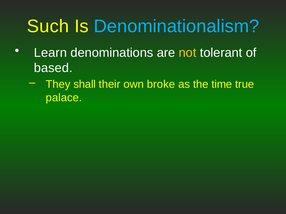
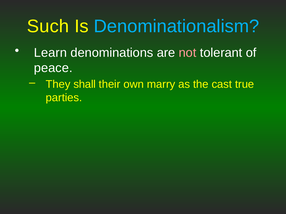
not colour: yellow -> pink (188, 53)
based: based -> peace (53, 68)
broke: broke -> marry (161, 85)
time: time -> cast (222, 85)
palace: palace -> parties (64, 98)
